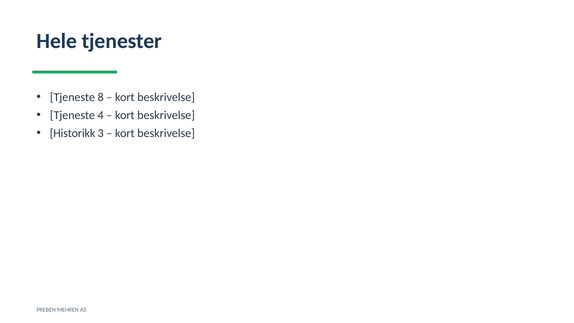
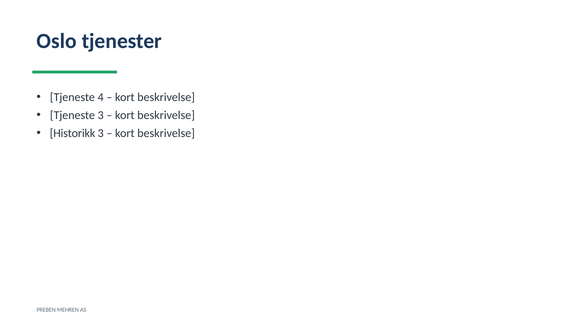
Hele: Hele -> Oslo (57, 41)
8: 8 -> 4 (101, 97)
Tjeneste 4: 4 -> 3 (101, 115)
